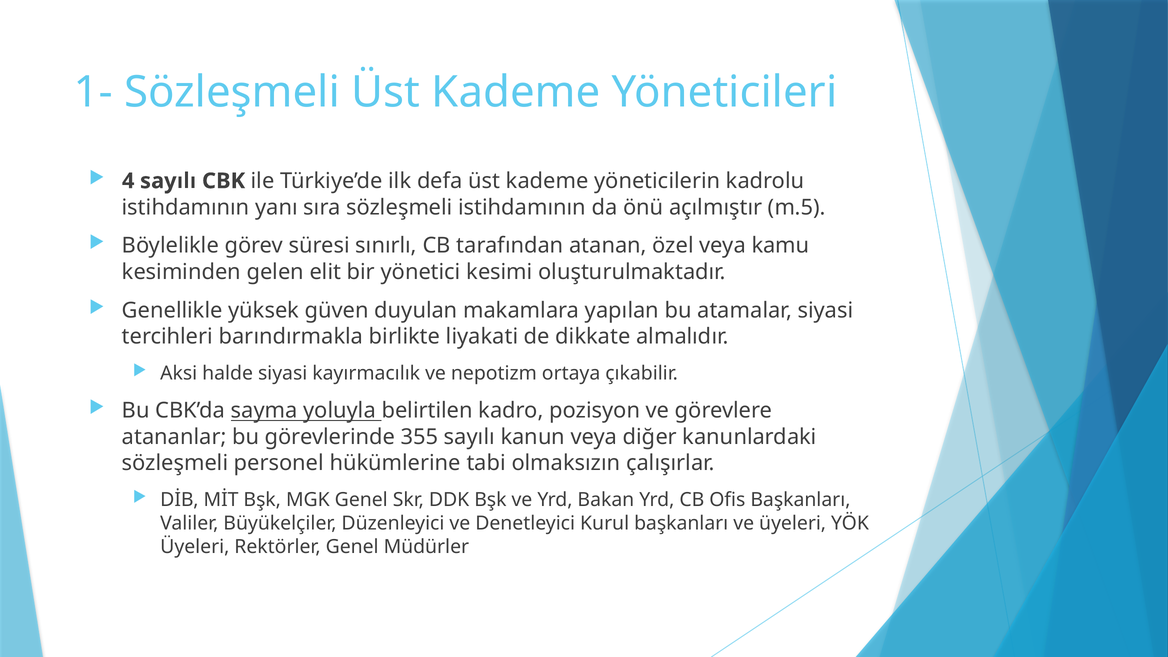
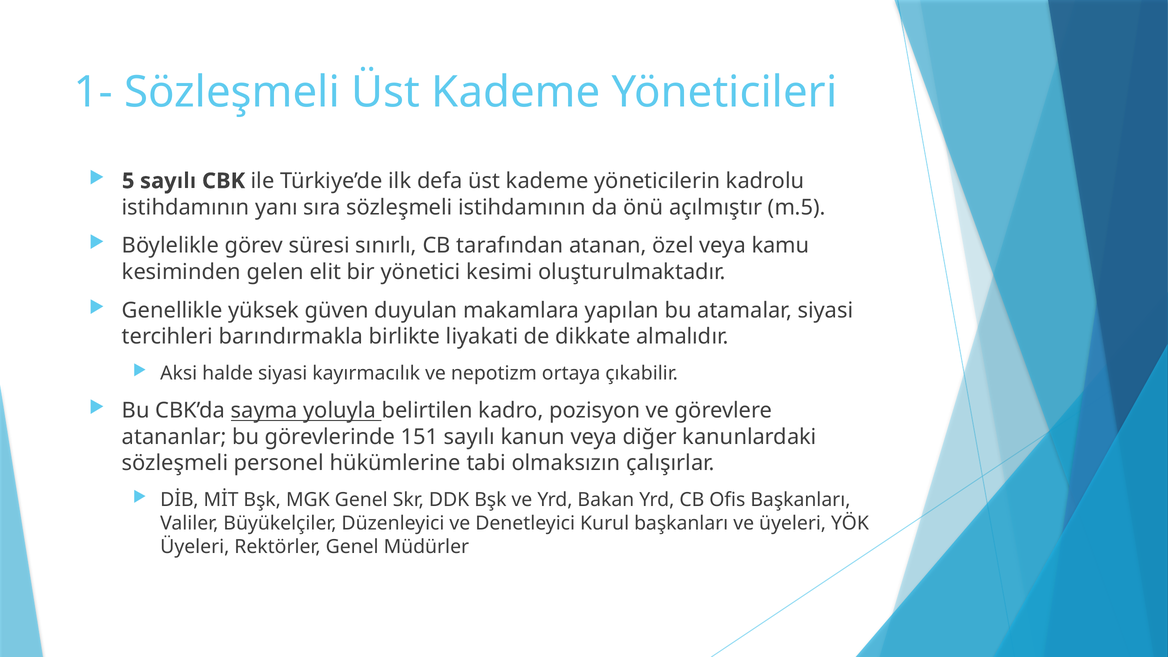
4: 4 -> 5 (128, 181)
355: 355 -> 151 (420, 437)
